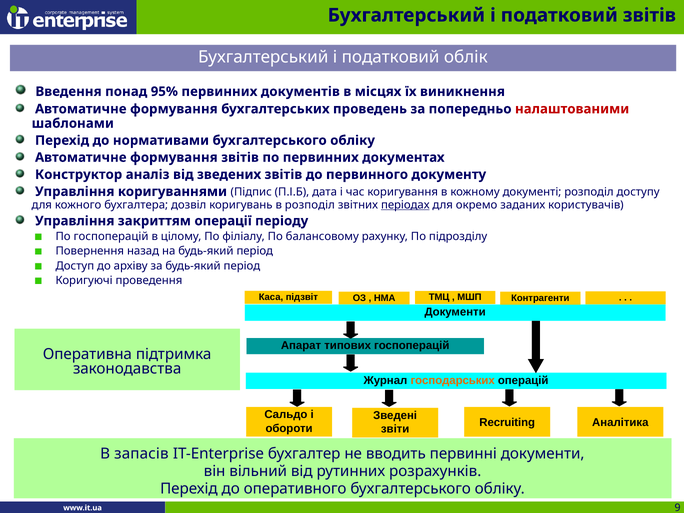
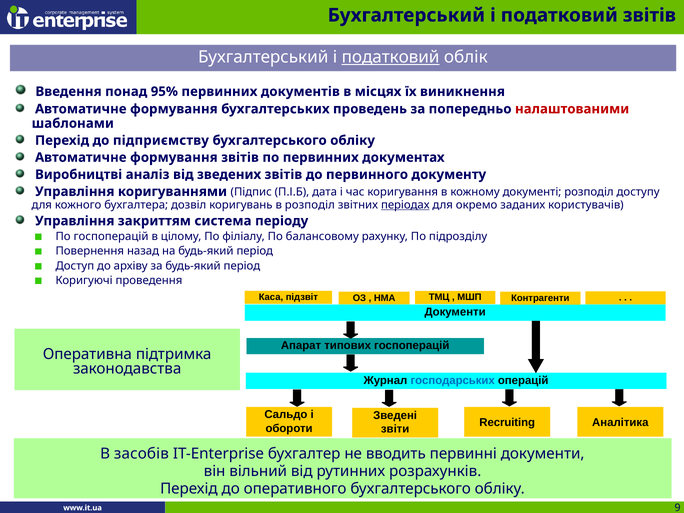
податковий underline: none -> present (391, 57)
нормативами: нормативами -> підприємству (161, 140)
Конструктор: Конструктор -> Виробництві (79, 175)
операції: операції -> система (223, 221)
господарських colour: orange -> blue (453, 380)
запасів: запасів -> засобів (141, 454)
